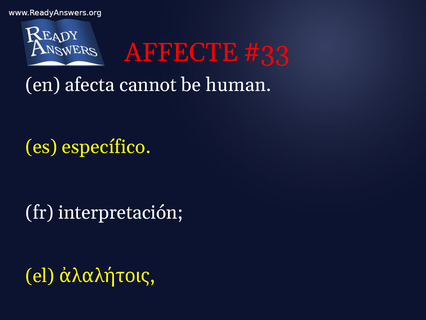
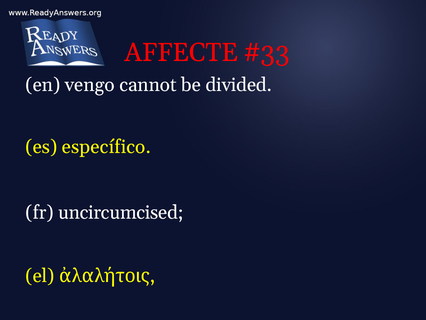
afecta: afecta -> vengo (90, 85)
human: human -> divided (239, 85)
interpretación: interpretación -> uncircumcised (121, 212)
